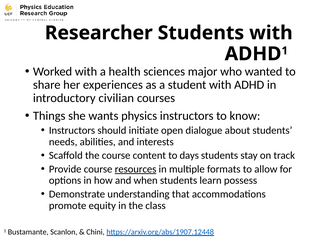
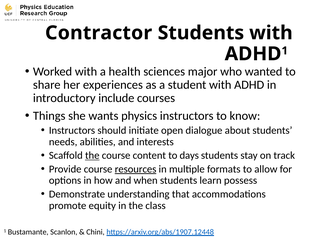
Researcher: Researcher -> Contractor (99, 33)
civilian: civilian -> include (116, 98)
the underline: none -> present (92, 156)
